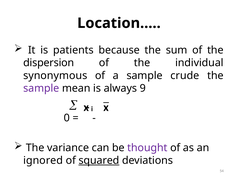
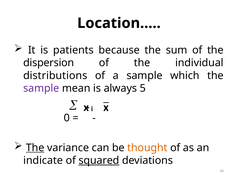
synonymous: synonymous -> distributions (55, 75)
crude: crude -> which (185, 75)
9: 9 -> 5 (143, 88)
The underline: none -> present (35, 147)
thought colour: purple -> orange (147, 147)
ignored: ignored -> indicate (43, 160)
